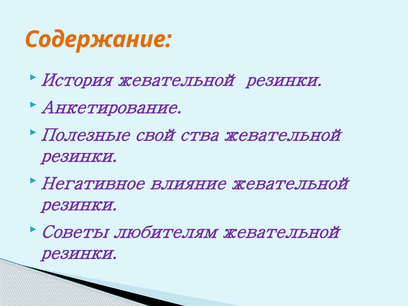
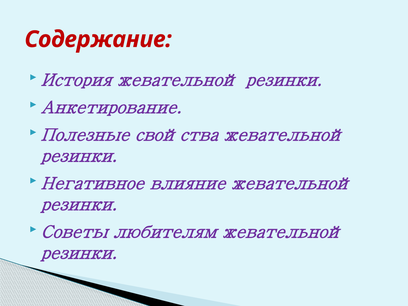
Содержание colour: orange -> red (98, 39)
